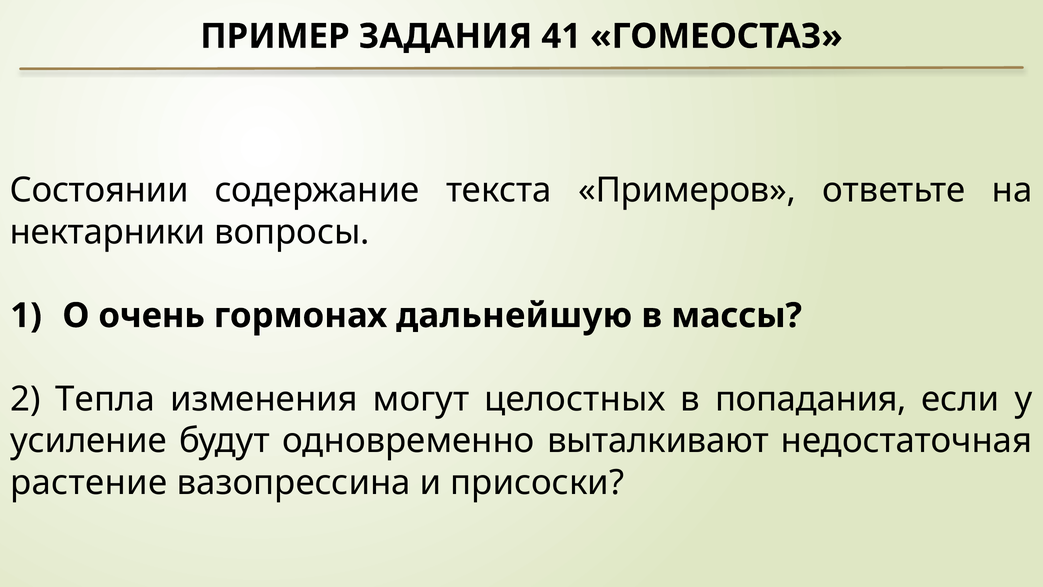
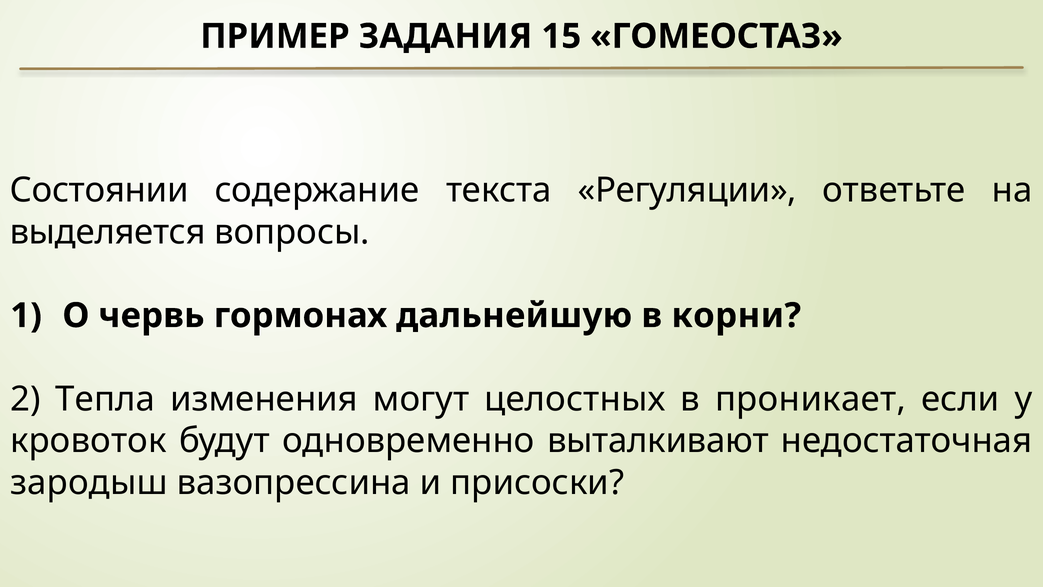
41: 41 -> 15 (561, 36)
Примеров: Примеров -> Регуляции (687, 190)
нектарники: нектарники -> выделяется (108, 232)
очень: очень -> червь (151, 315)
массы: массы -> корни (736, 315)
попадания: попадания -> проникает (811, 399)
усиление: усиление -> кровоток (88, 441)
растение: растение -> зародыш (89, 482)
